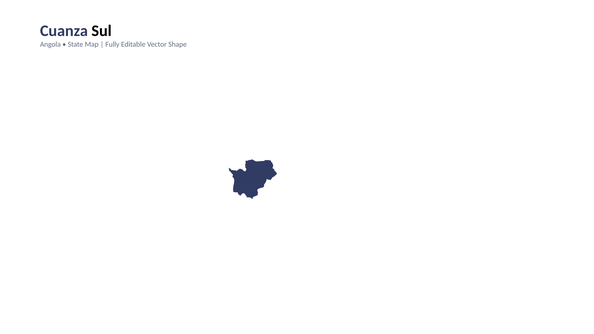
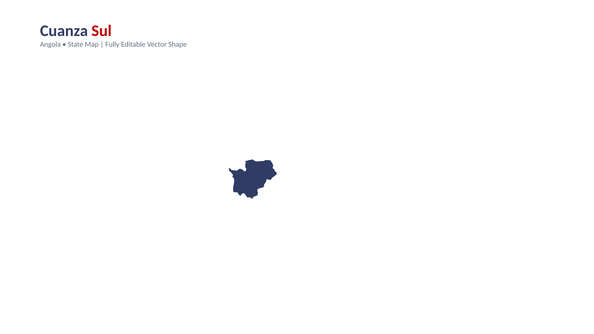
Sul colour: black -> red (102, 31)
